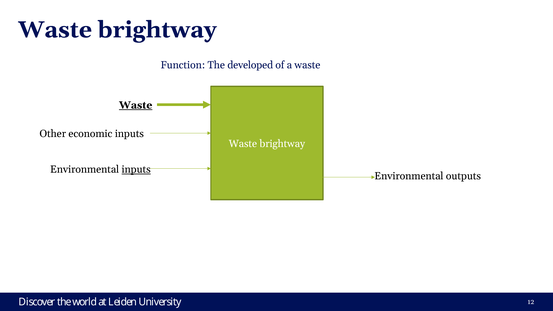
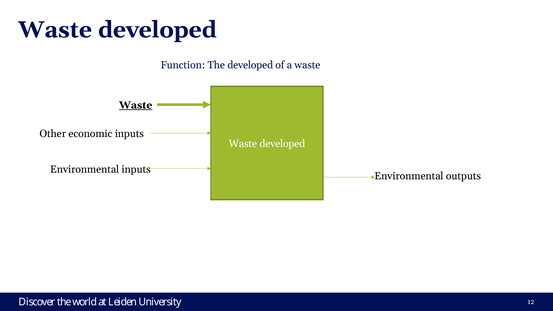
brightway: brightway -> developed (157, 30)
brightway: brightway -> developed (282, 144)
inputs underline: present -> none (136, 169)
